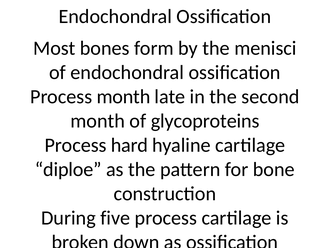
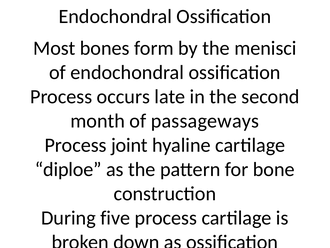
Process month: month -> occurs (123, 97)
glycoproteins: glycoproteins -> passageways (205, 121)
hard: hard -> joint (129, 145)
